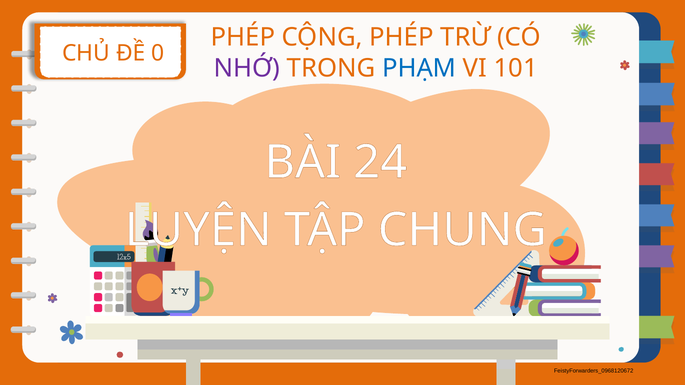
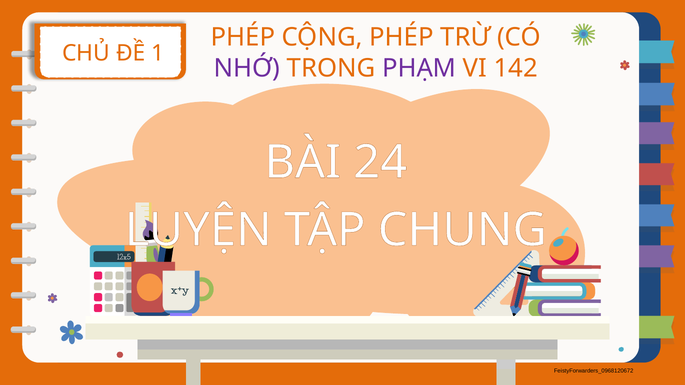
0: 0 -> 1 (158, 53)
PHẠM colour: blue -> purple (419, 68)
101: 101 -> 142 (516, 68)
